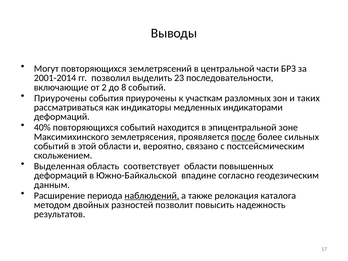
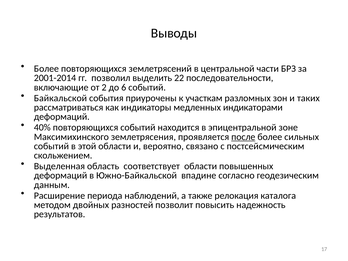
Могут: Могут -> Более (46, 69)
23: 23 -> 22 (179, 78)
8: 8 -> 6 (124, 87)
Приурочены: Приурочены -> Байкальской (60, 98)
наблюдений underline: present -> none (152, 196)
